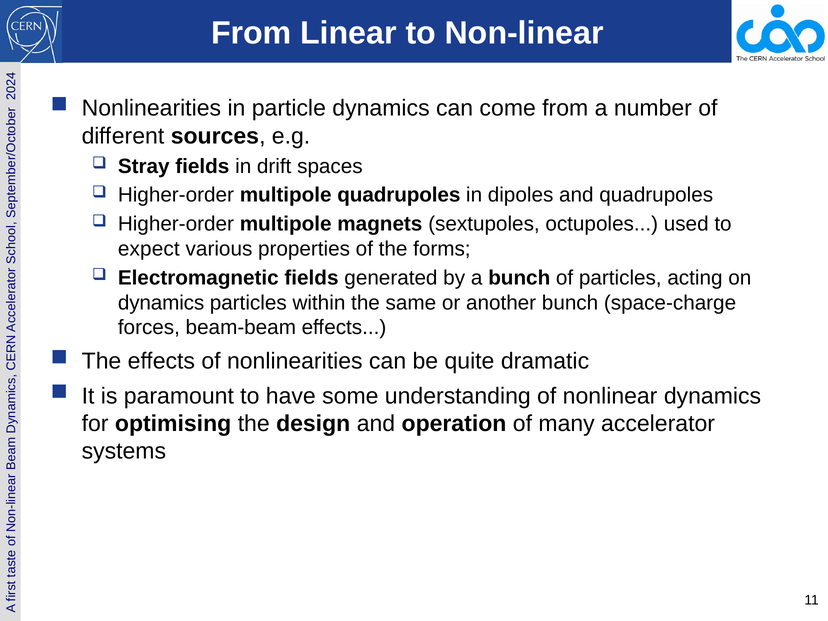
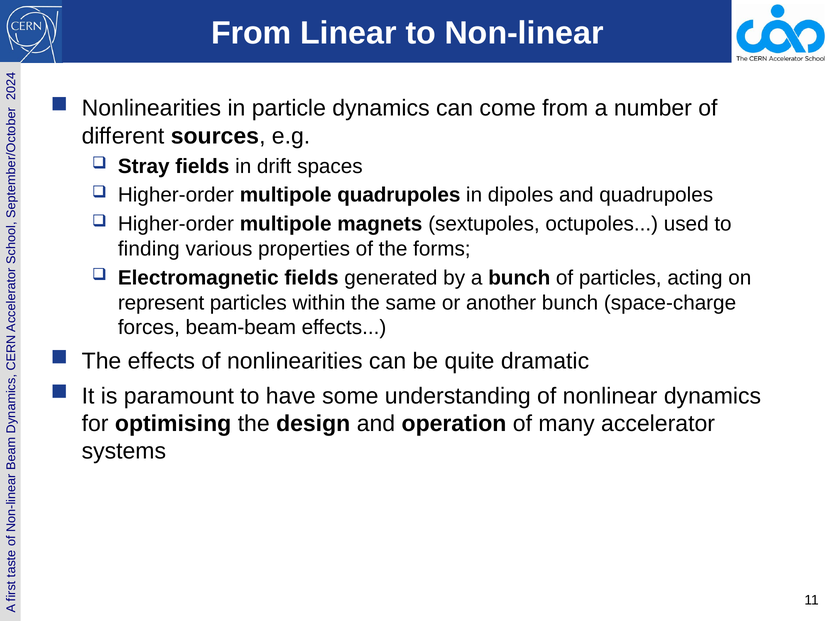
expect: expect -> ﬁnding (149, 249)
dynamics: dynamics -> represent (161, 303)
